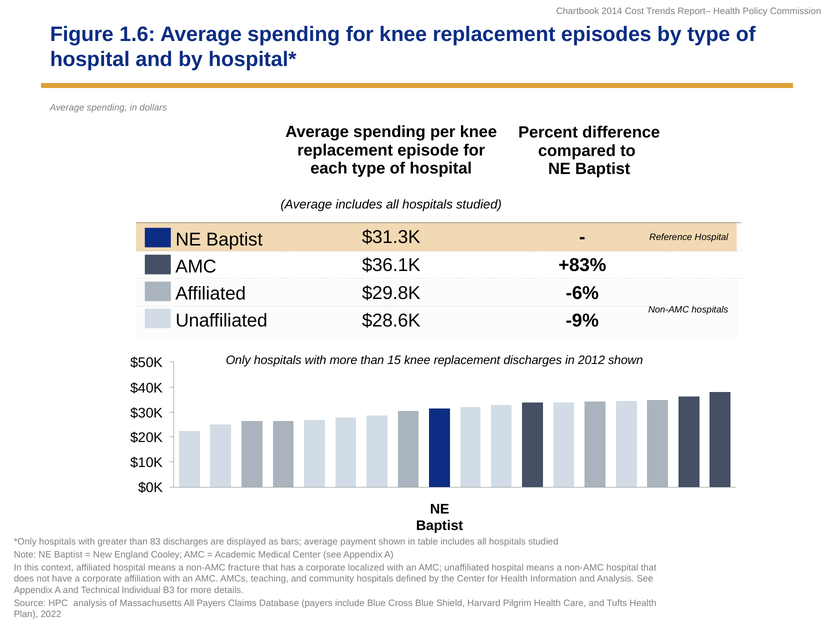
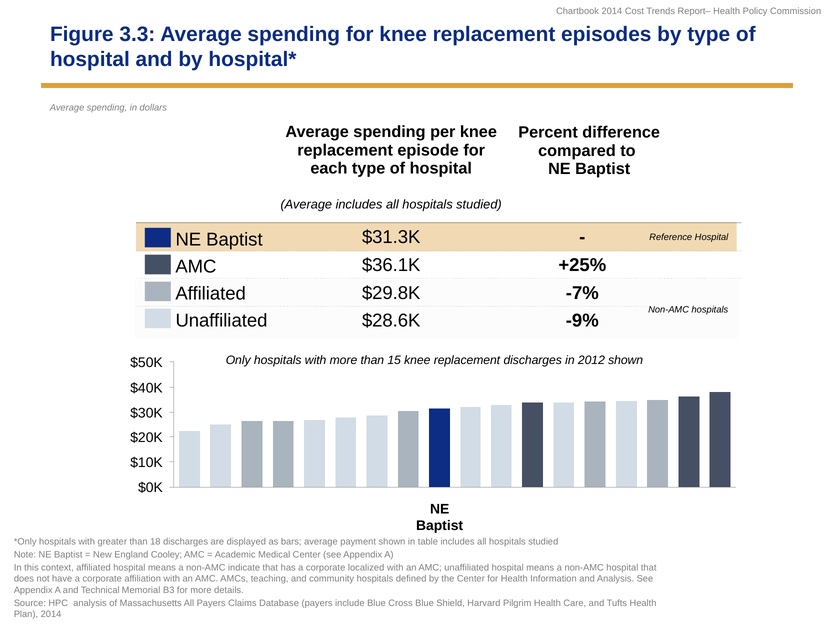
1.6: 1.6 -> 3.3 (137, 34)
+83%: +83% -> +25% (582, 265)
-6%: -6% -> -7% (582, 293)
83: 83 -> 18 (155, 542)
fracture: fracture -> indicate (244, 567)
Individual: Individual -> Memorial (141, 590)
Plan 2022: 2022 -> 2014 (51, 614)
